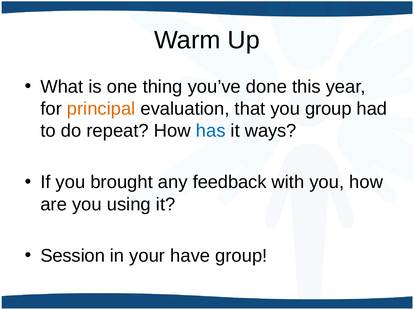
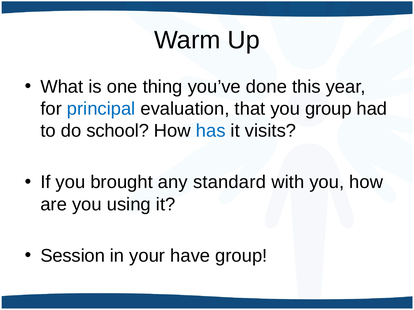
principal colour: orange -> blue (101, 109)
repeat: repeat -> school (118, 131)
ways: ways -> visits (271, 131)
feedback: feedback -> standard (230, 183)
